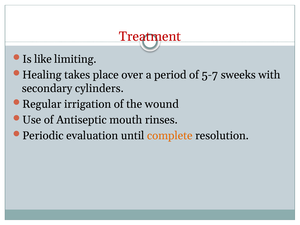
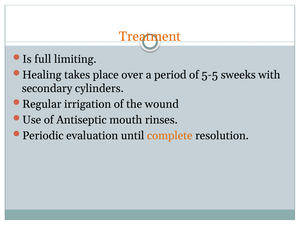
Treatment colour: red -> orange (150, 36)
like: like -> full (43, 59)
5-7: 5-7 -> 5-5 (210, 75)
